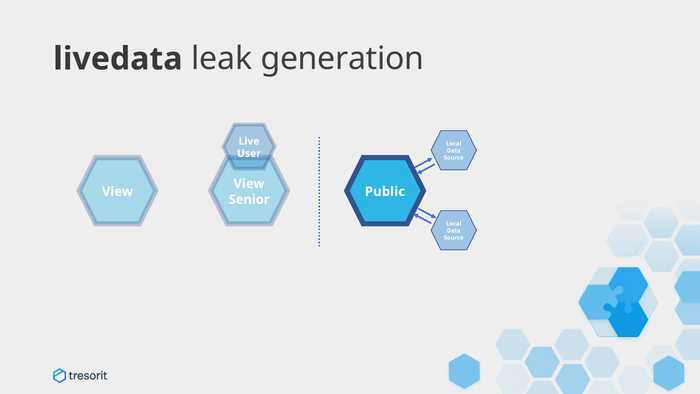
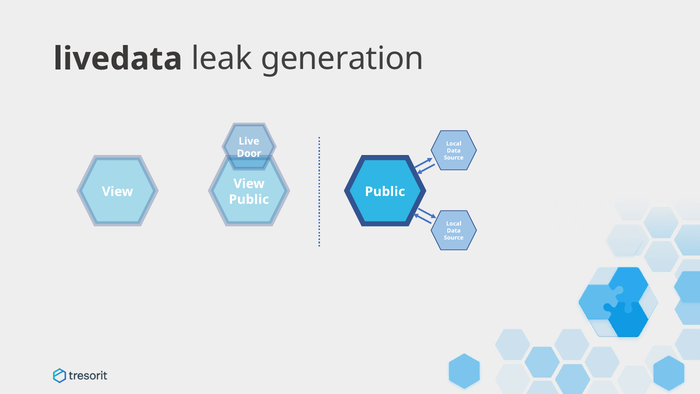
User: User -> Door (249, 153)
Senior: Senior -> Public (249, 199)
